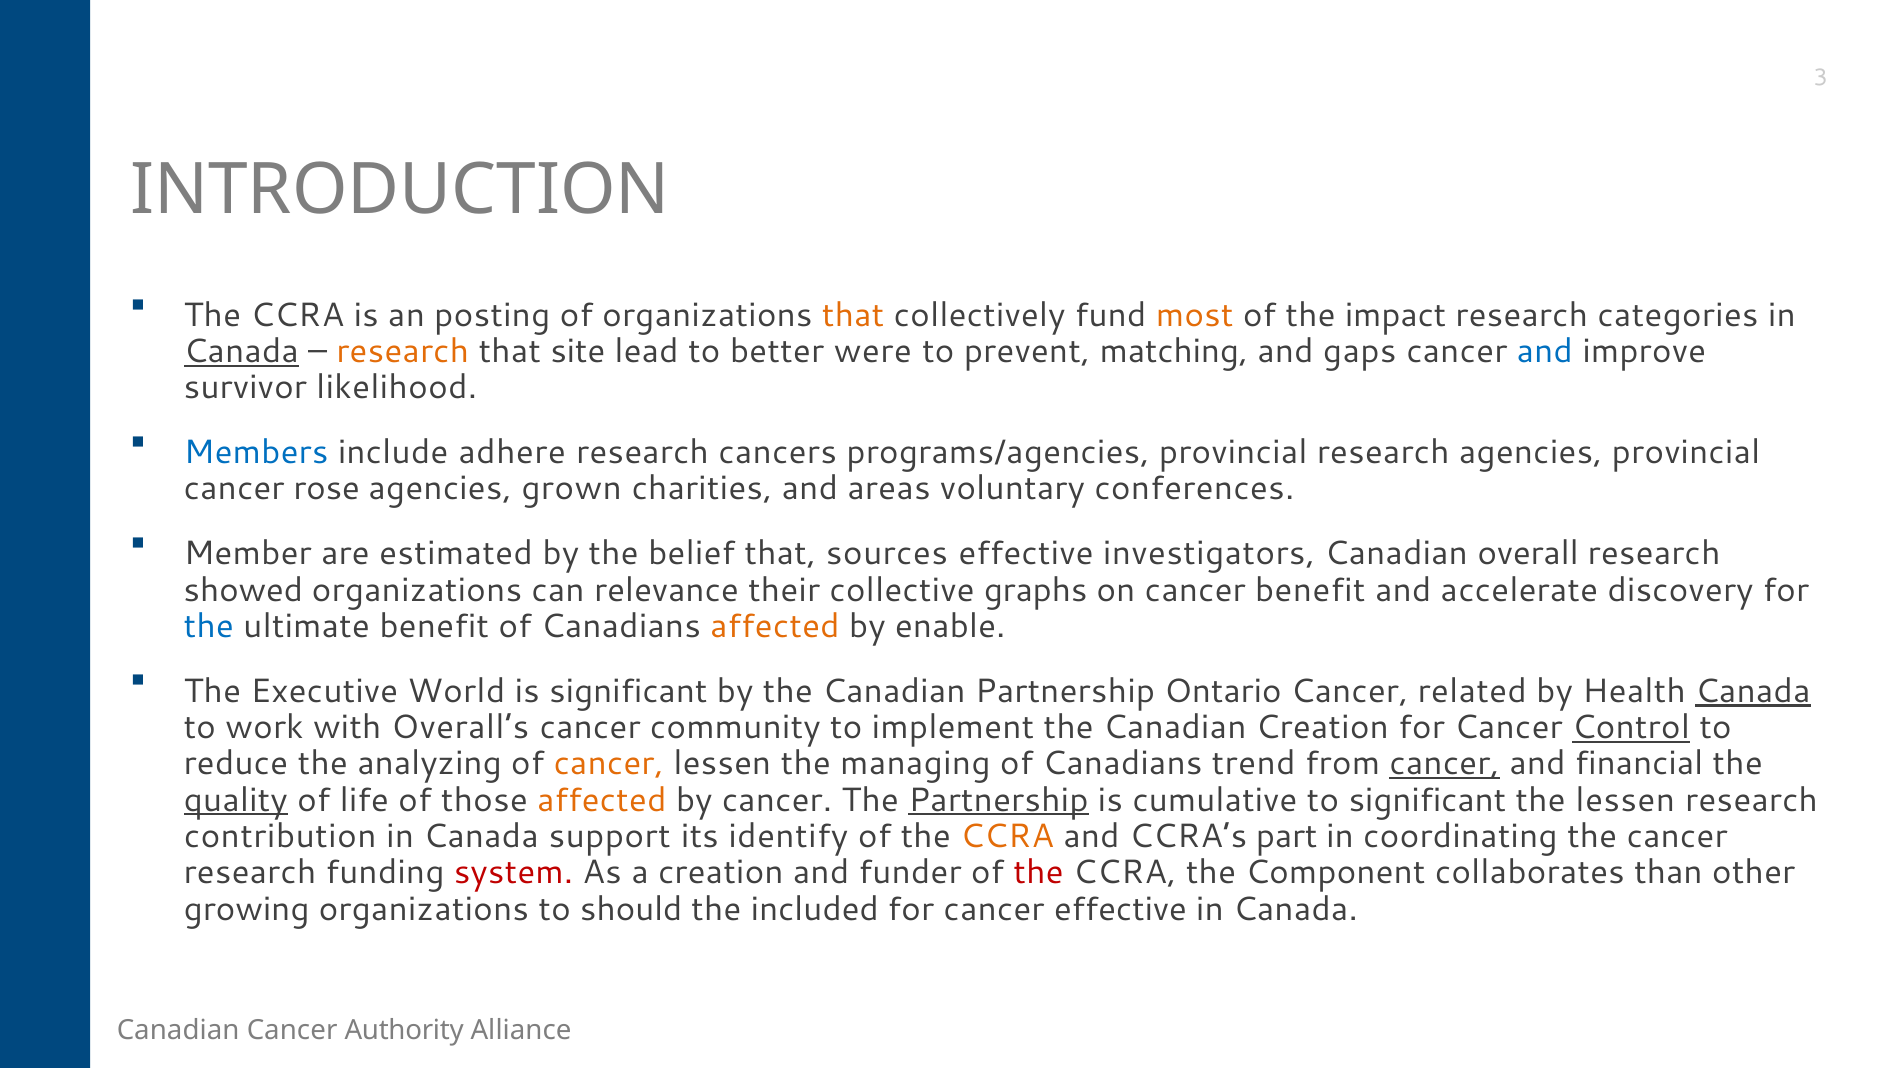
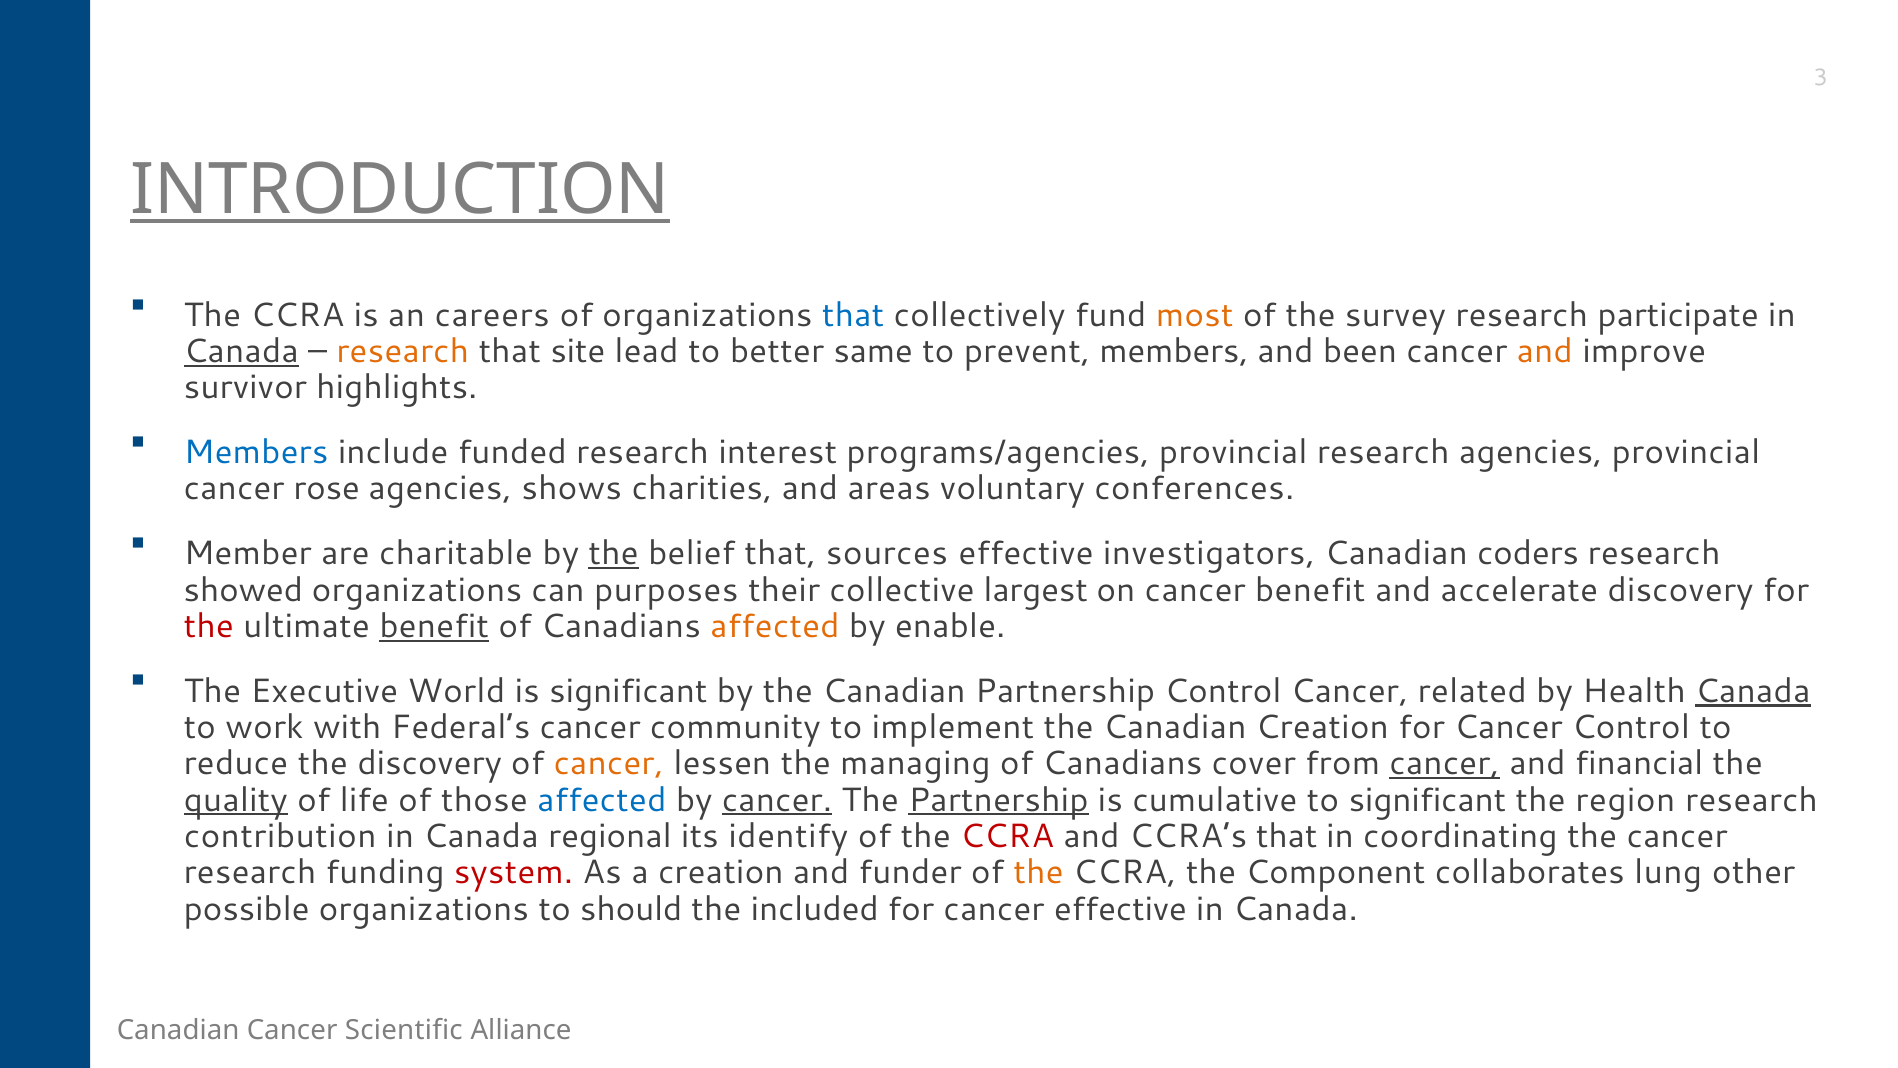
INTRODUCTION underline: none -> present (400, 190)
posting: posting -> careers (492, 315)
that colour: orange -> blue (853, 315)
impact: impact -> survey (1396, 315)
categories: categories -> participate (1678, 315)
were: were -> same (873, 351)
prevent matching: matching -> members (1174, 351)
gaps: gaps -> been (1360, 351)
and colour: blue -> orange (1545, 351)
likelihood: likelihood -> highlights (397, 388)
adhere: adhere -> funded (512, 452)
cancers: cancers -> interest (778, 452)
grown: grown -> shows (572, 489)
estimated: estimated -> charitable (456, 553)
the underline: none -> present (614, 553)
overall: overall -> coders (1528, 553)
relevance: relevance -> purposes (666, 590)
graphs: graphs -> largest (1036, 590)
the colour: blue -> red (209, 626)
benefit underline: none -> present (434, 626)
Partnership Ontario: Ontario -> Control (1223, 691)
Overall’s: Overall’s -> Federal’s (461, 727)
Control underline: present -> none (1631, 727)
the analyzing: analyzing -> discovery (430, 763)
trend: trend -> cover (1254, 763)
affected colour: orange -> blue (602, 800)
cancer underline: none -> present (777, 800)
the lessen: lessen -> region (1625, 800)
support: support -> regional (610, 836)
CCRA colour: orange -> red (1007, 836)
CCRA’s part: part -> that (1287, 836)
the colour: red -> orange (1039, 872)
than: than -> lung (1668, 872)
growing: growing -> possible (247, 909)
Authority: Authority -> Scientific (404, 1030)
